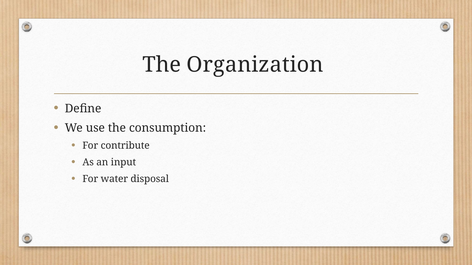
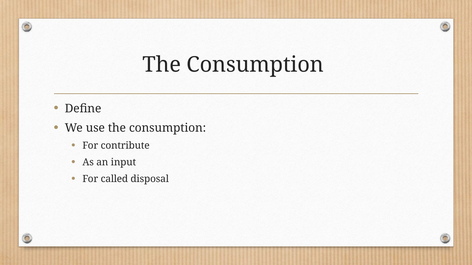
Organization: Organization -> Consumption (255, 65)
water: water -> called (114, 179)
